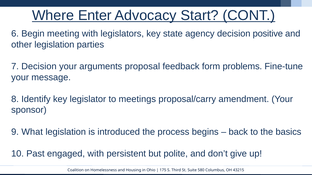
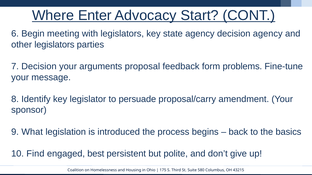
decision positive: positive -> agency (268, 34)
other legislation: legislation -> legislators (54, 45)
meetings: meetings -> persuade (137, 99)
Past: Past -> Find (35, 154)
engaged with: with -> best (96, 154)
